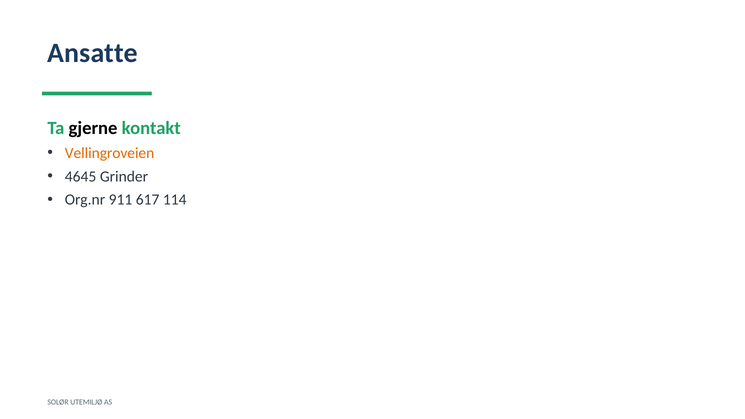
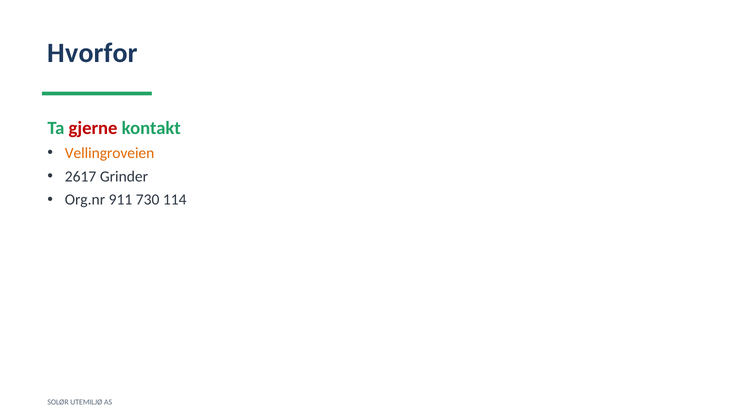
Ansatte: Ansatte -> Hvorfor (93, 53)
gjerne colour: black -> red (93, 128)
4645: 4645 -> 2617 (81, 176)
617: 617 -> 730 (148, 200)
